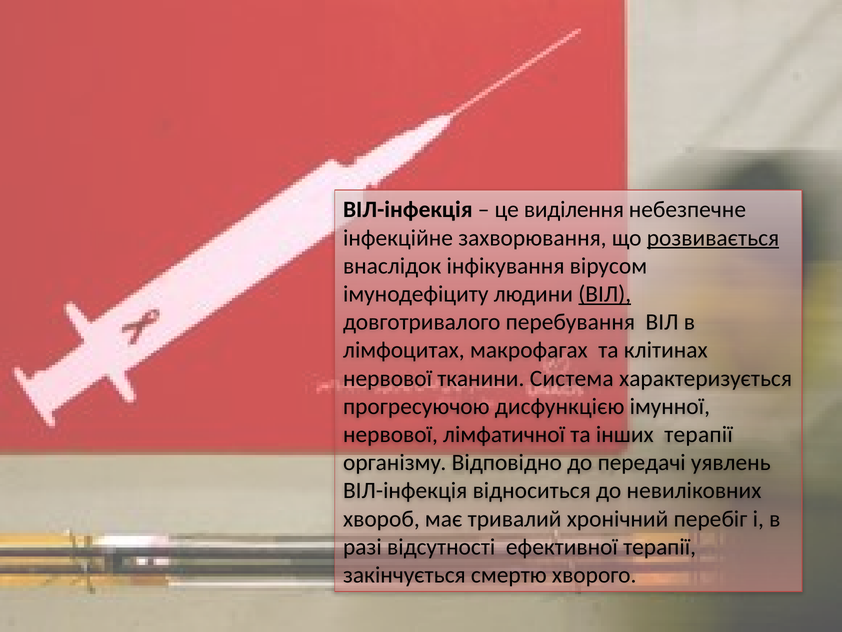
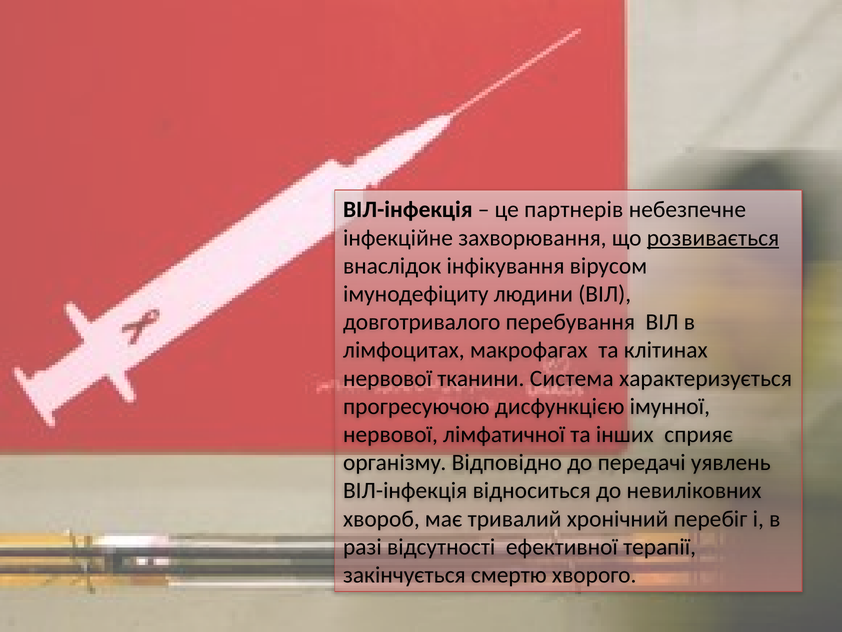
виділення: виділення -> партнерів (574, 210)
ВІЛ underline: present -> none (605, 294)
інших терапії: терапії -> сприяє (699, 434)
